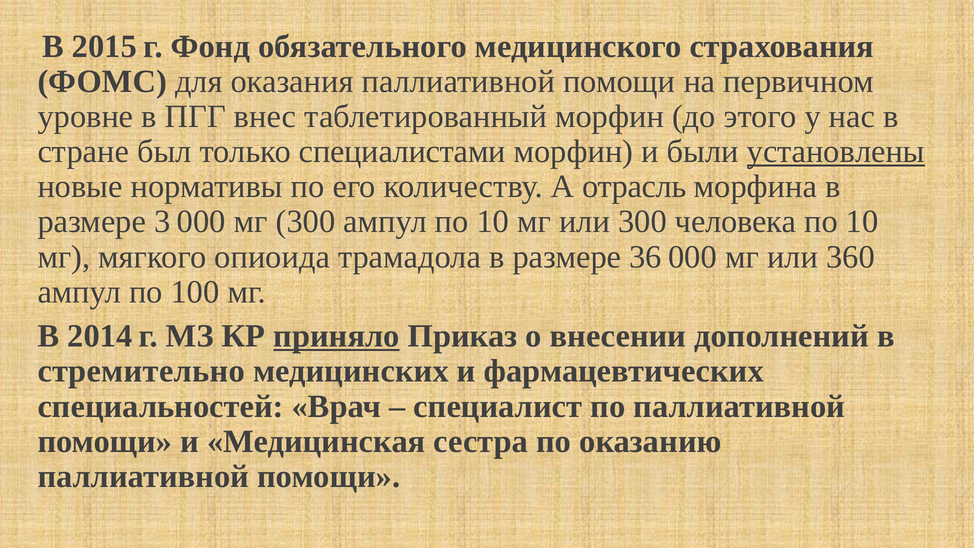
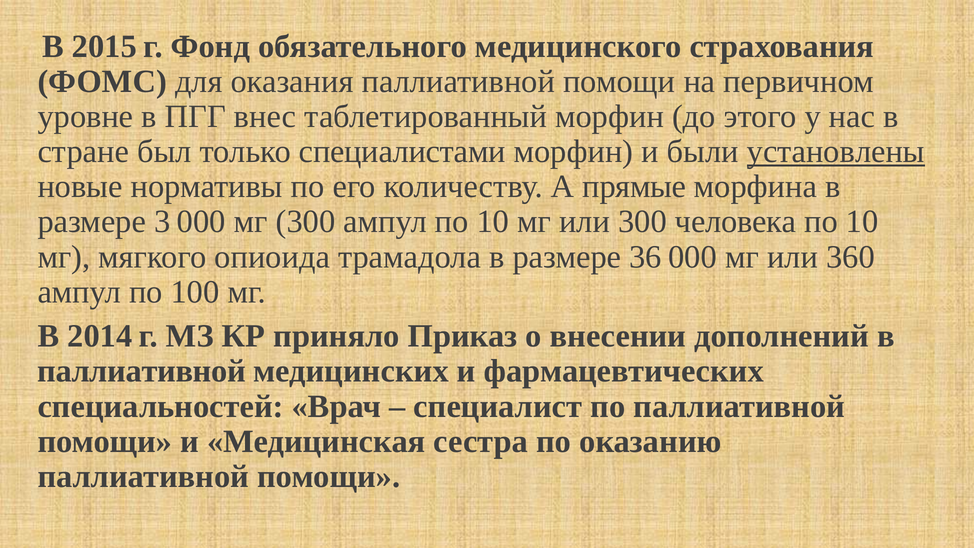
отрасль: отрасль -> прямые (634, 187)
приняло underline: present -> none (337, 336)
стремительно: стремительно -> паллиативной (142, 371)
